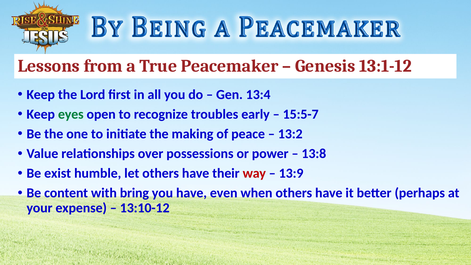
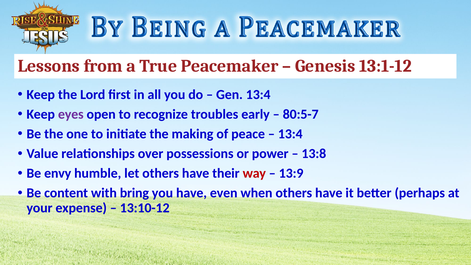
eyes colour: green -> purple (71, 114)
15:5-7: 15:5-7 -> 80:5-7 (301, 114)
13:2: 13:2 -> 13:4 (290, 134)
exist: exist -> envy (58, 173)
